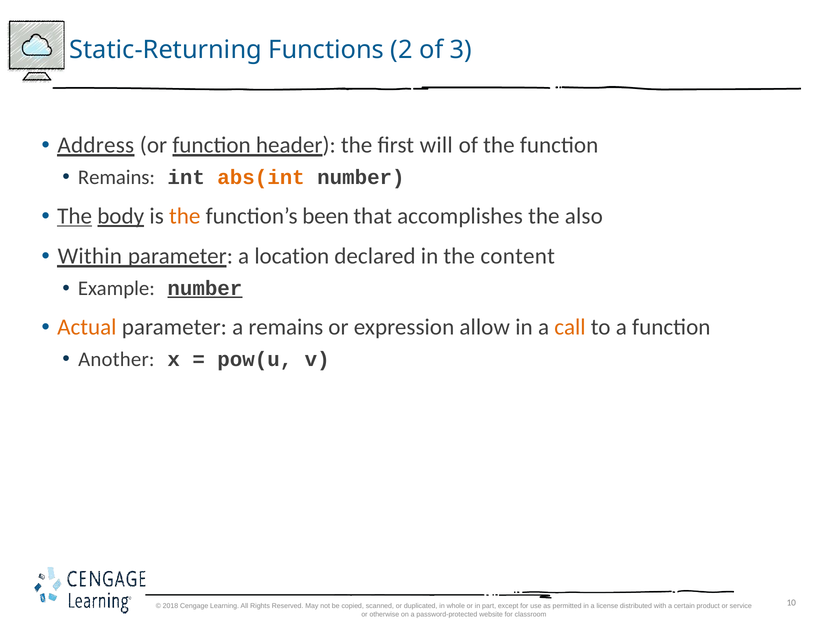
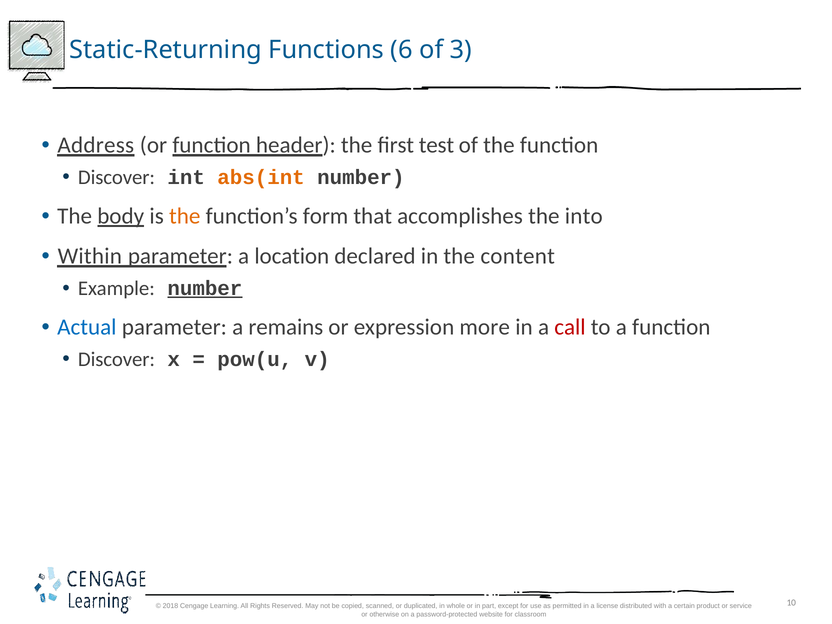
2: 2 -> 6 (402, 50)
will: will -> test (436, 145)
Remains: Remains -> Discover (116, 177)
The underline: present -> none (75, 216)
been: been -> form (326, 216)
also: also -> into (584, 216)
Actual colour: orange -> blue (87, 327)
allow: allow -> more (485, 327)
call colour: orange -> red (570, 327)
Another: Another -> Discover (116, 359)
